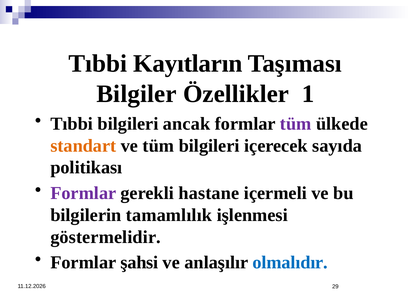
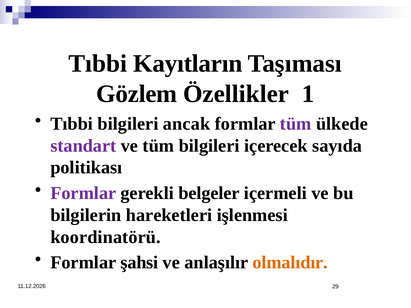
Bilgiler: Bilgiler -> Gözlem (137, 94)
standart colour: orange -> purple (83, 146)
hastane: hastane -> belgeler (209, 193)
tamamlılık: tamamlılık -> hareketleri (169, 215)
göstermelidir: göstermelidir -> koordinatörü (106, 237)
olmalıdır colour: blue -> orange (290, 263)
